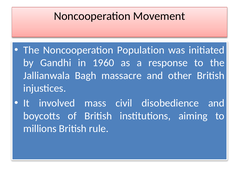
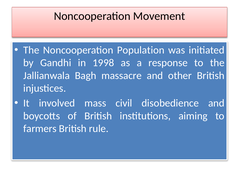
1960: 1960 -> 1998 (103, 63)
millions: millions -> farmers (40, 129)
